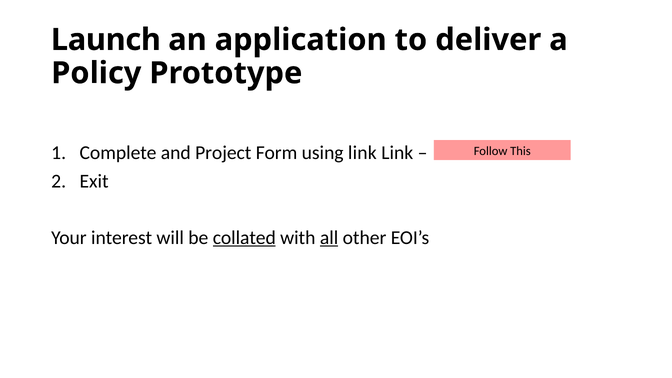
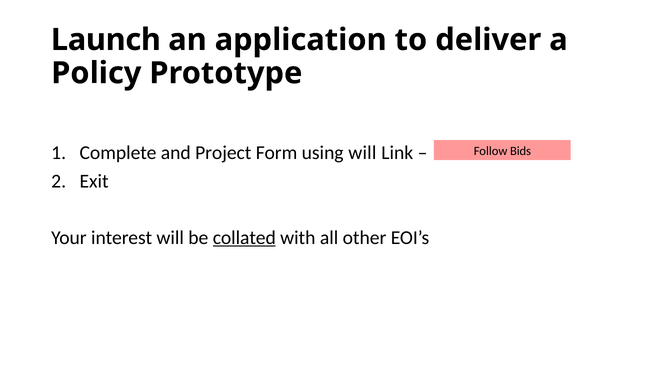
using link: link -> will (362, 153)
This: This -> Bids (521, 151)
all underline: present -> none (329, 238)
